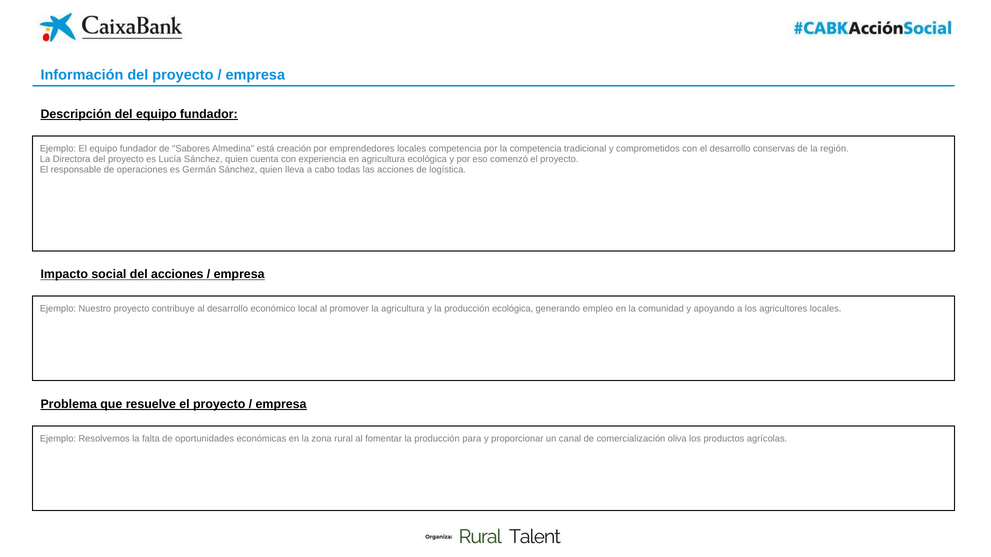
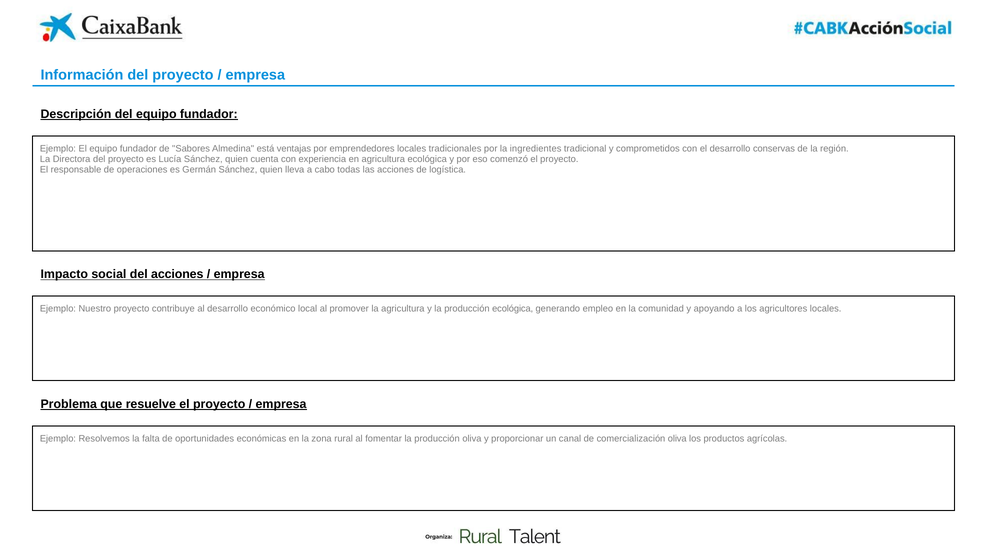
creación: creación -> ventajas (294, 149)
locales competencia: competencia -> tradicionales (455, 149)
la competencia: competencia -> ingredientes (536, 149)
producción para: para -> oliva (472, 439)
